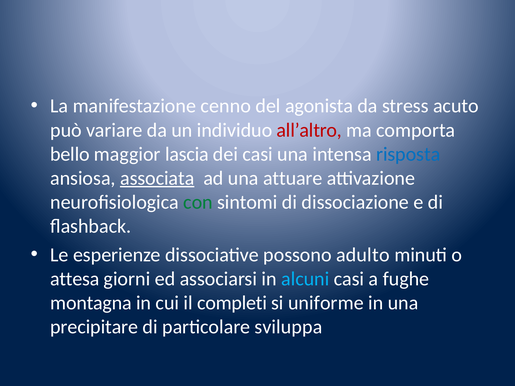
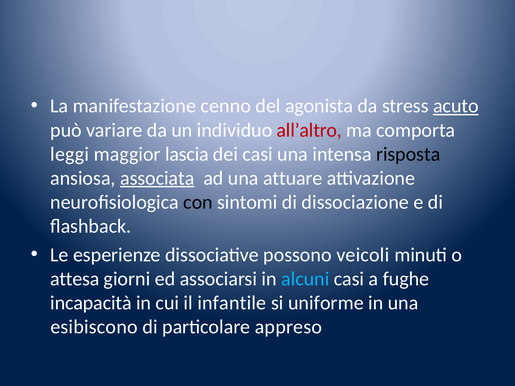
acuto underline: none -> present (456, 106)
bello: bello -> leggi (70, 154)
risposta colour: blue -> black (408, 154)
con colour: green -> black (198, 202)
adulto: adulto -> veicoli (363, 255)
montagna: montagna -> incapacità (91, 303)
completi: completi -> infantile (232, 303)
precipitare: precipitare -> esibiscono (94, 327)
sviluppa: sviluppa -> appreso (288, 327)
